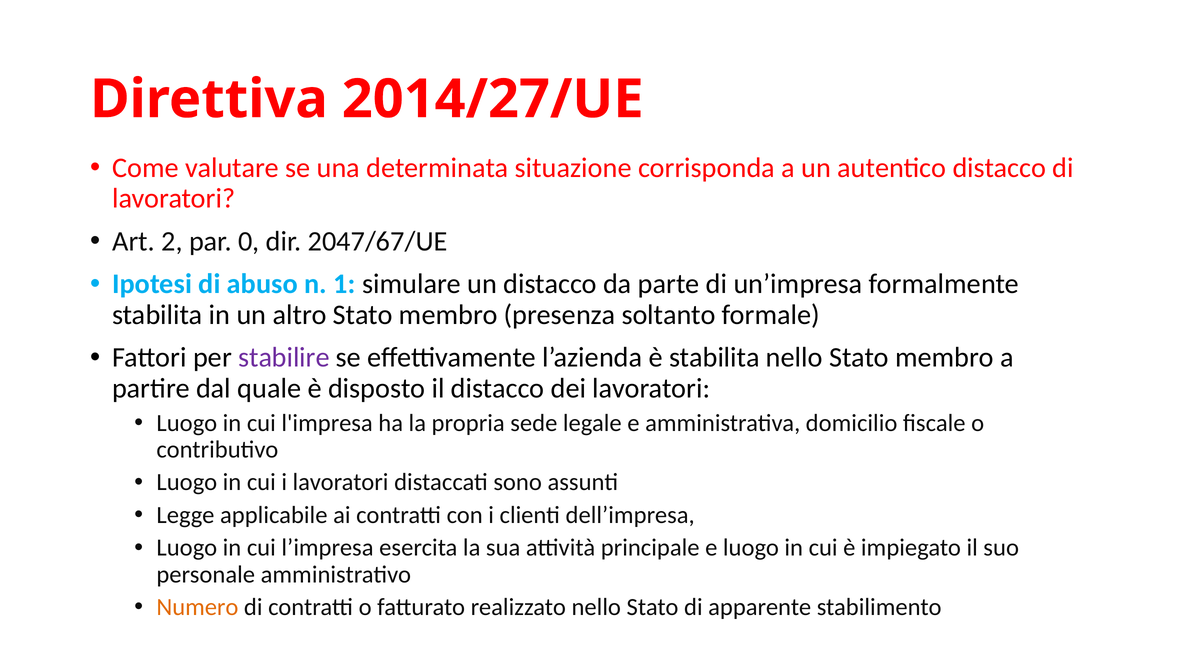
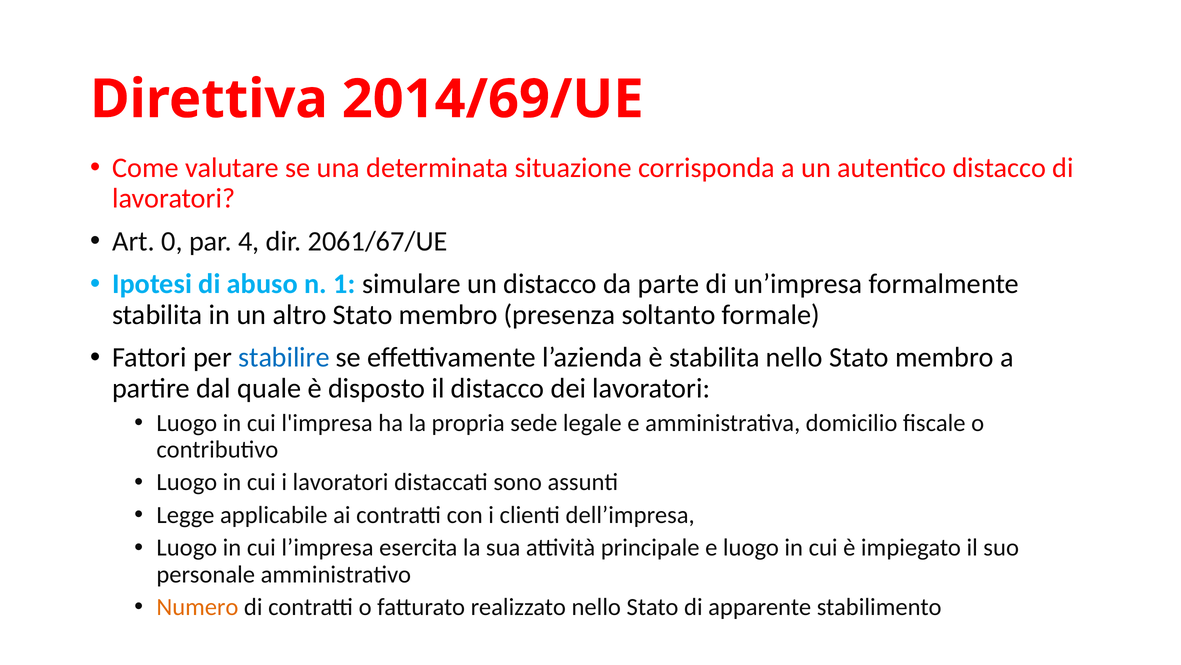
2014/27/UE: 2014/27/UE -> 2014/69/UE (493, 99)
2: 2 -> 0 (172, 241)
0: 0 -> 4 (249, 241)
2047/67/UE: 2047/67/UE -> 2061/67/UE (378, 241)
stabilire colour: purple -> blue (284, 357)
